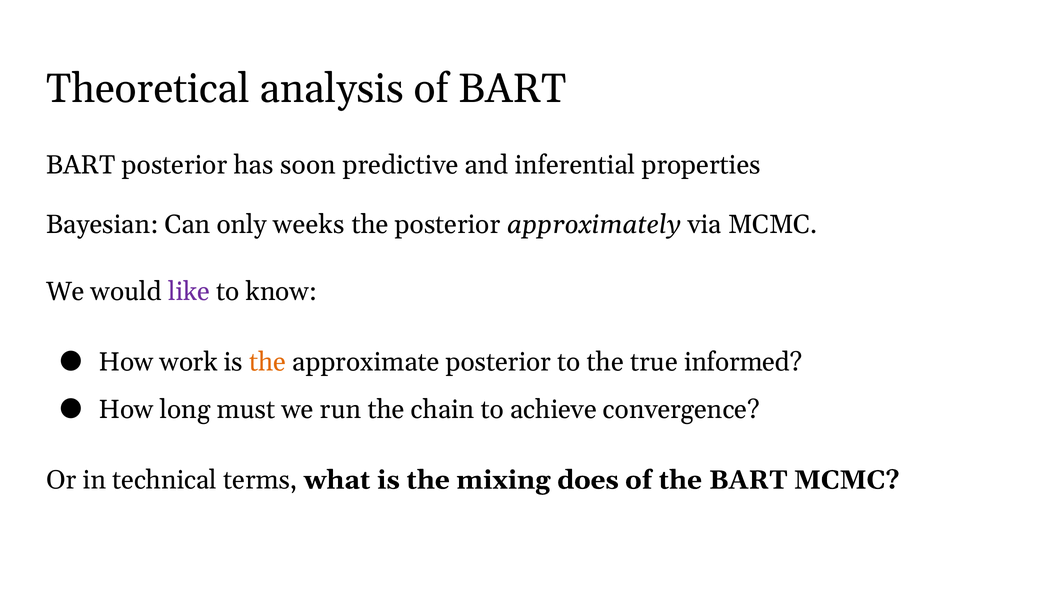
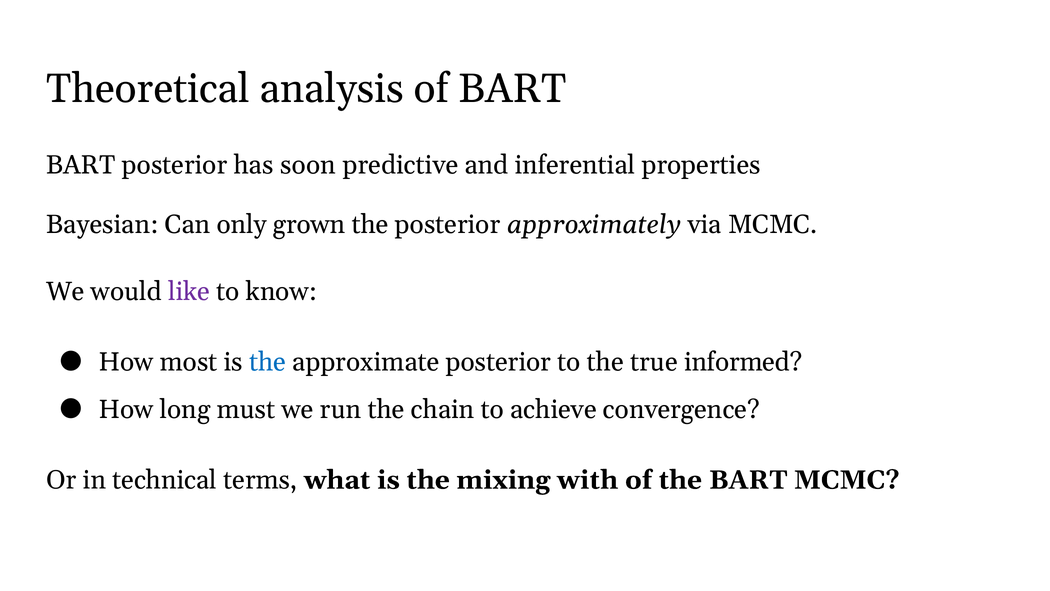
weeks: weeks -> grown (309, 225)
work: work -> most (189, 362)
the colour: orange -> blue (268, 362)
does: does -> with (588, 480)
